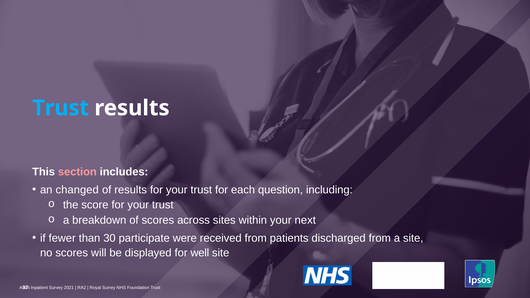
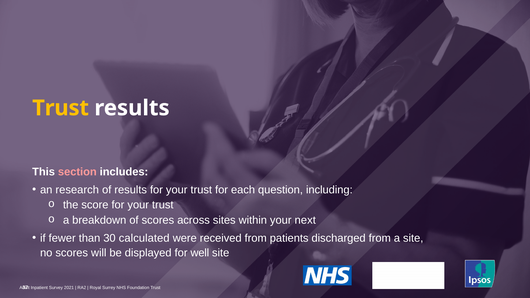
Trust colour: light blue -> yellow (61, 108)
changed: changed -> research (77, 190)
participate: participate -> calculated (144, 238)
